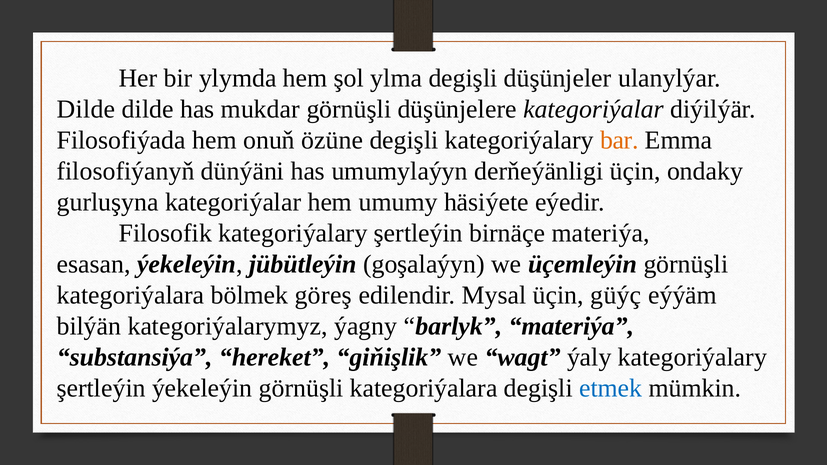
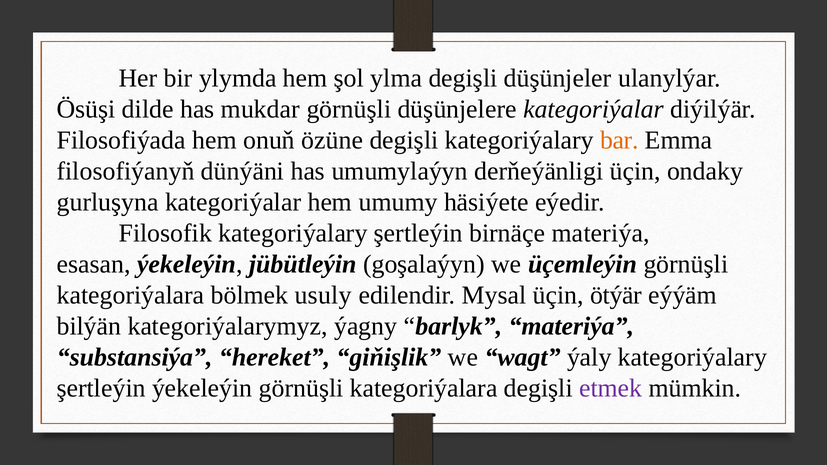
Dilde: Dilde -> Ösüşi (86, 109)
göreş: göreş -> usuly (323, 295)
güýç: güýç -> ötýär (616, 295)
etmek colour: blue -> purple (611, 388)
